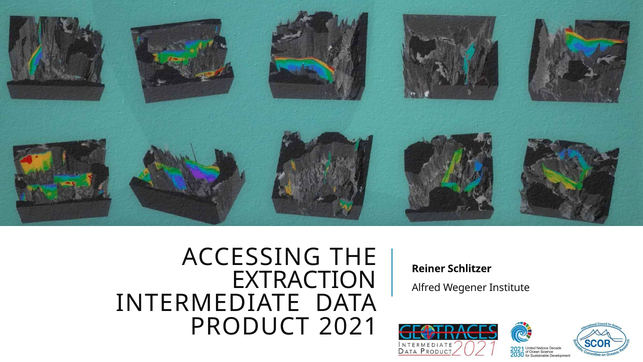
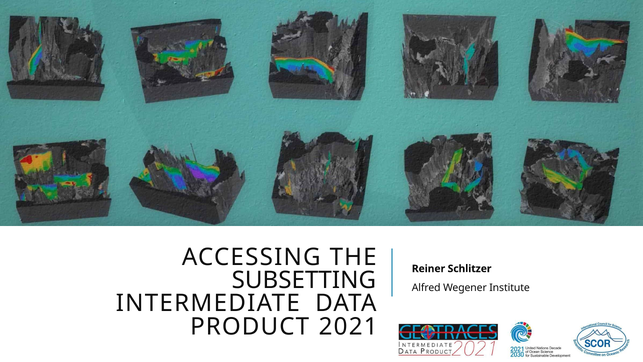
EXTRACTION: EXTRACTION -> SUBSETTING (304, 280)
